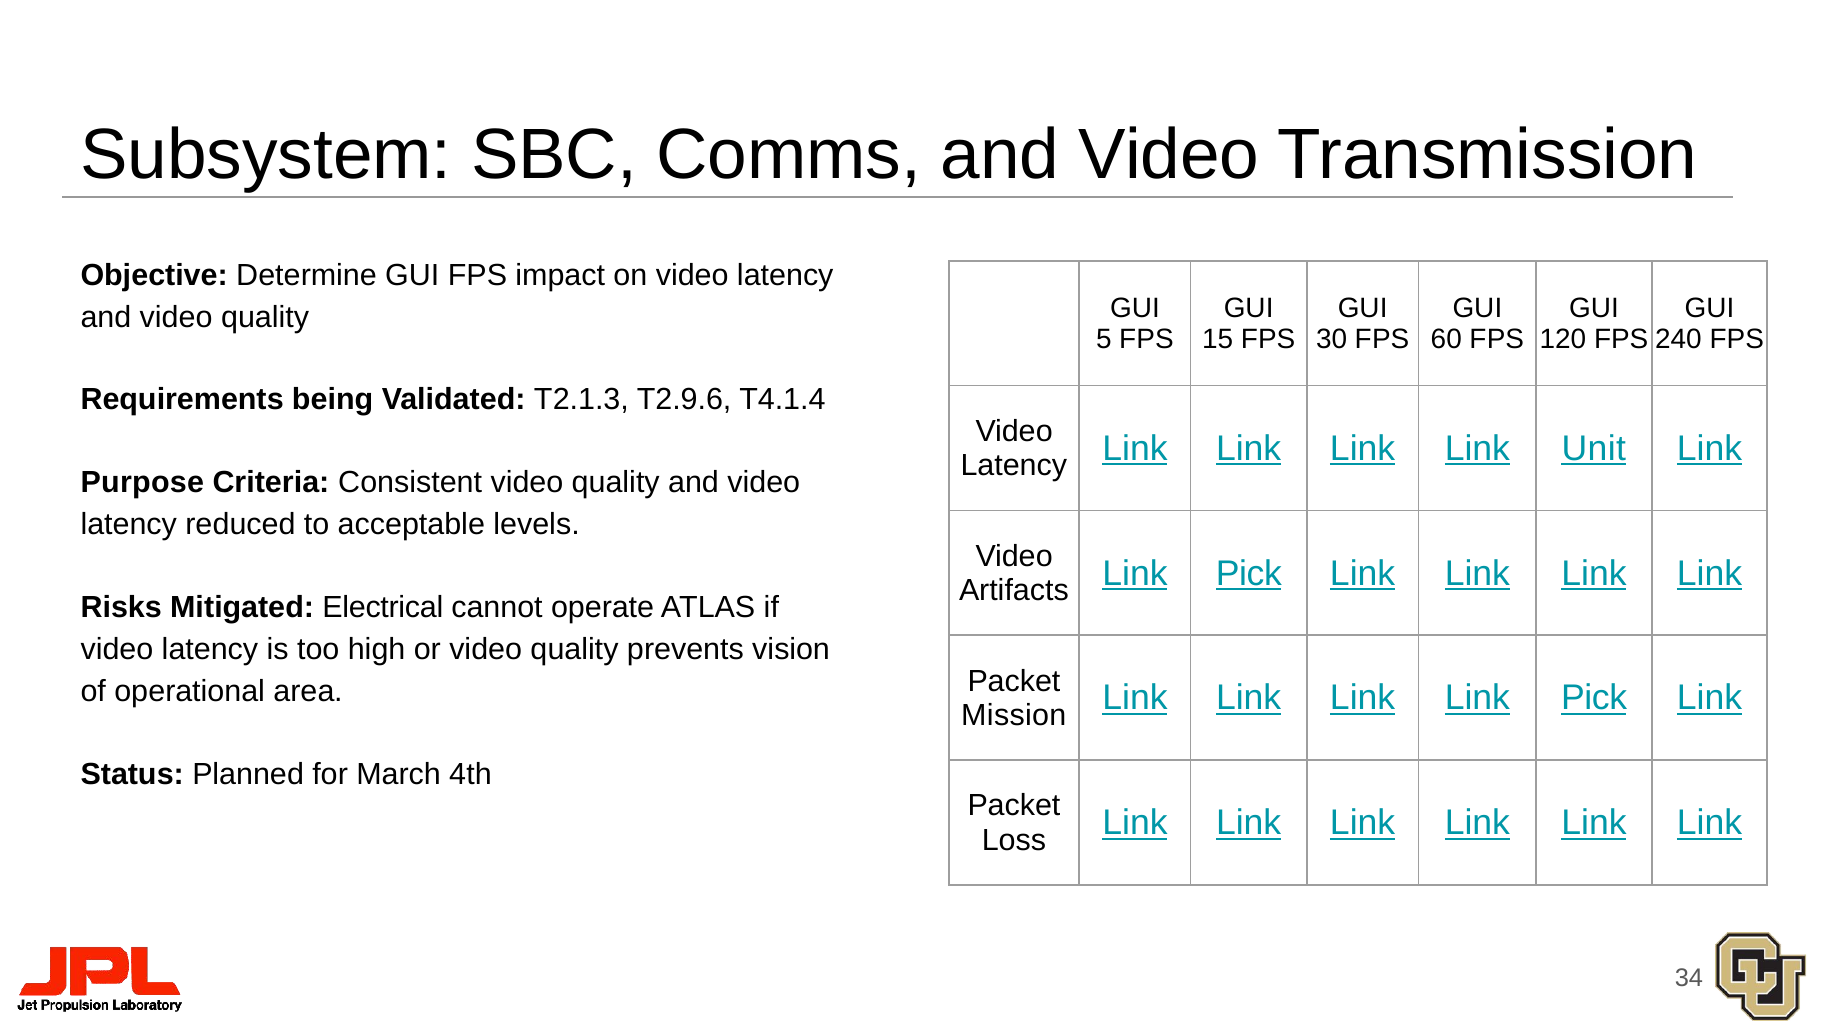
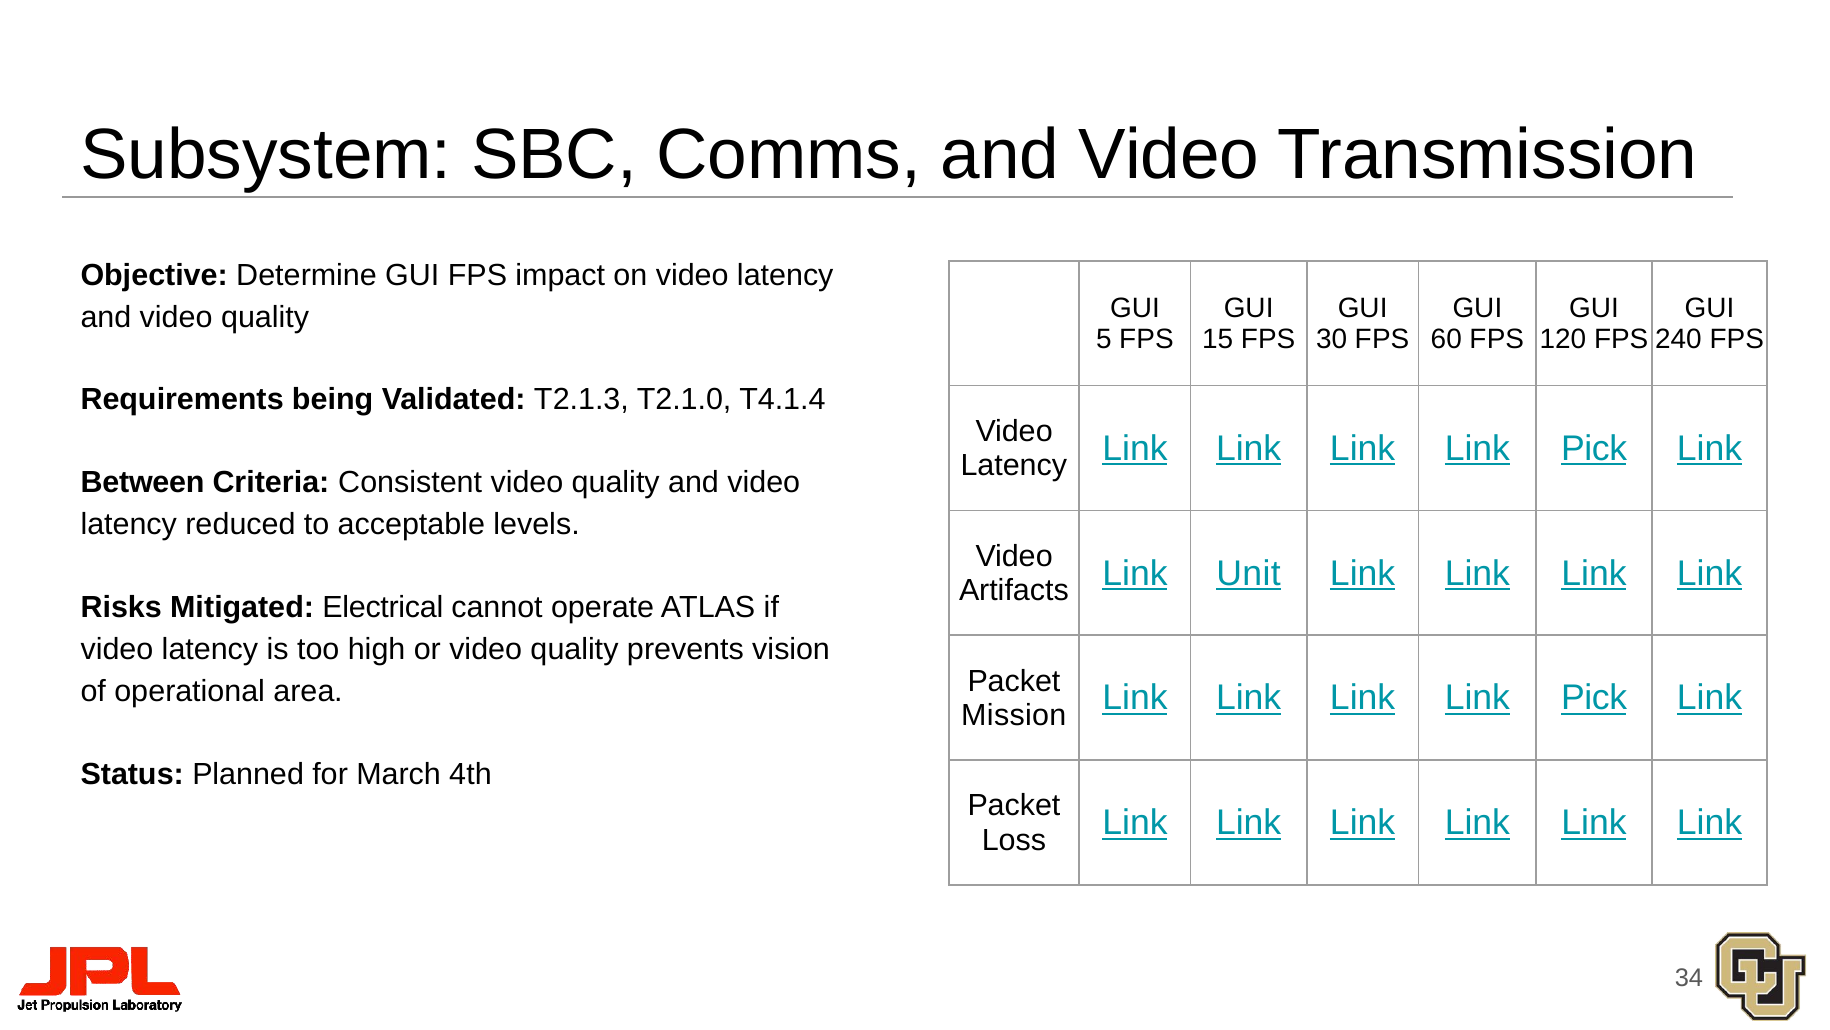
T2.9.6: T2.9.6 -> T2.1.0 (684, 400)
Unit: Unit -> Pick (1594, 448)
Purpose: Purpose -> Between (143, 482)
Artifacts Link Pick: Pick -> Unit (1248, 573)
